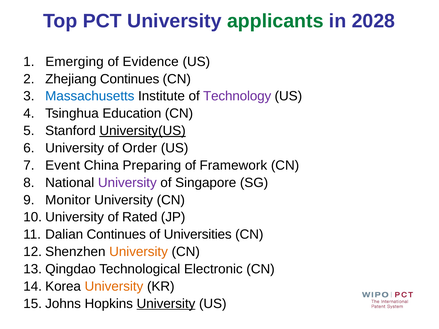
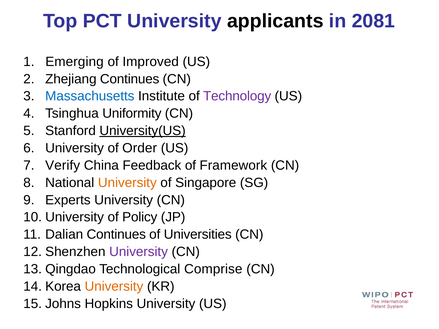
applicants colour: green -> black (275, 21)
2028: 2028 -> 2081 (373, 21)
Evidence: Evidence -> Improved (151, 62)
Education: Education -> Uniformity (132, 114)
Event: Event -> Verify (63, 165)
Preparing: Preparing -> Feedback (152, 165)
University colour: purple -> orange (127, 183)
Monitor: Monitor -> Experts (68, 200)
Rated: Rated -> Policy (140, 217)
University colour: orange -> purple (139, 252)
Electronic: Electronic -> Comprise (213, 269)
University underline: present -> none (166, 304)
